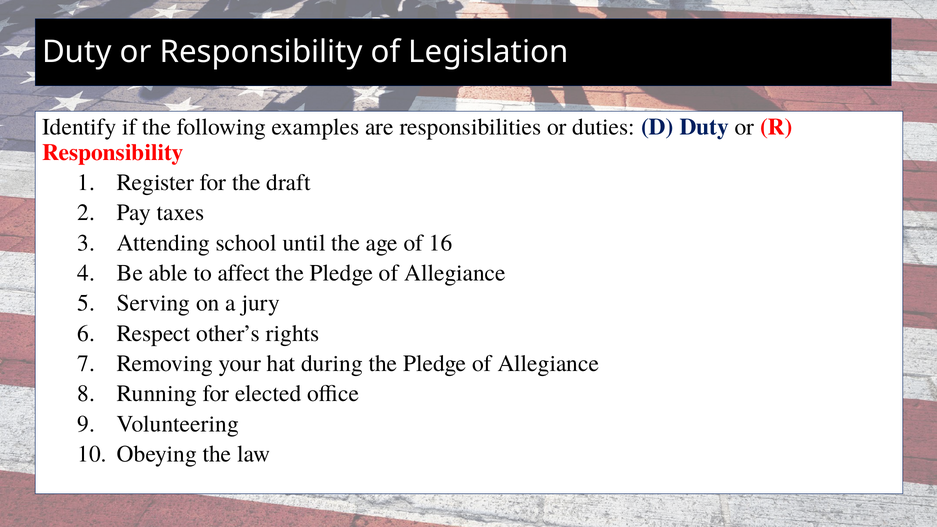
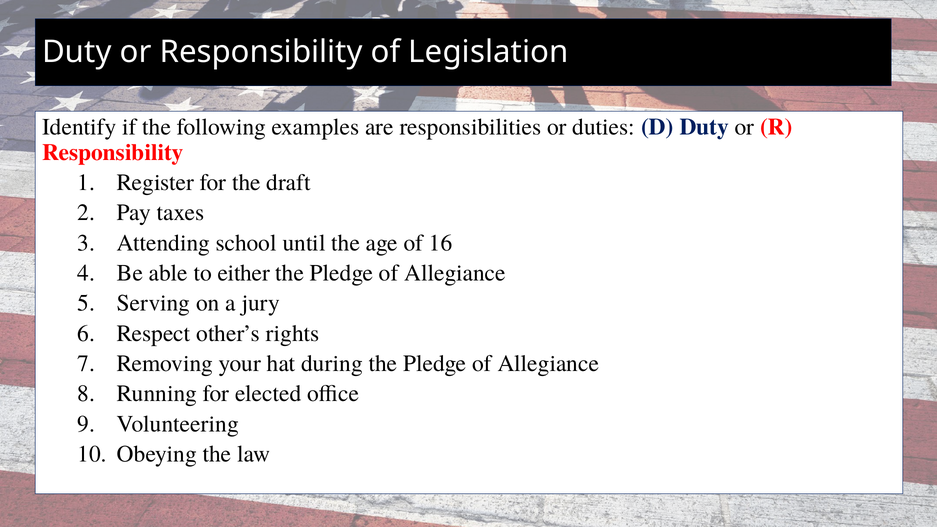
affect: affect -> either (244, 273)
